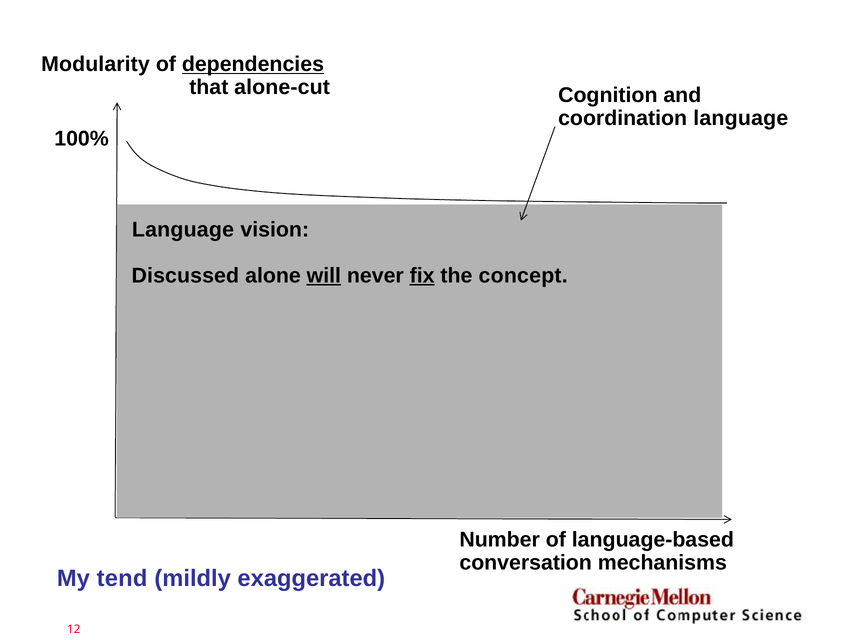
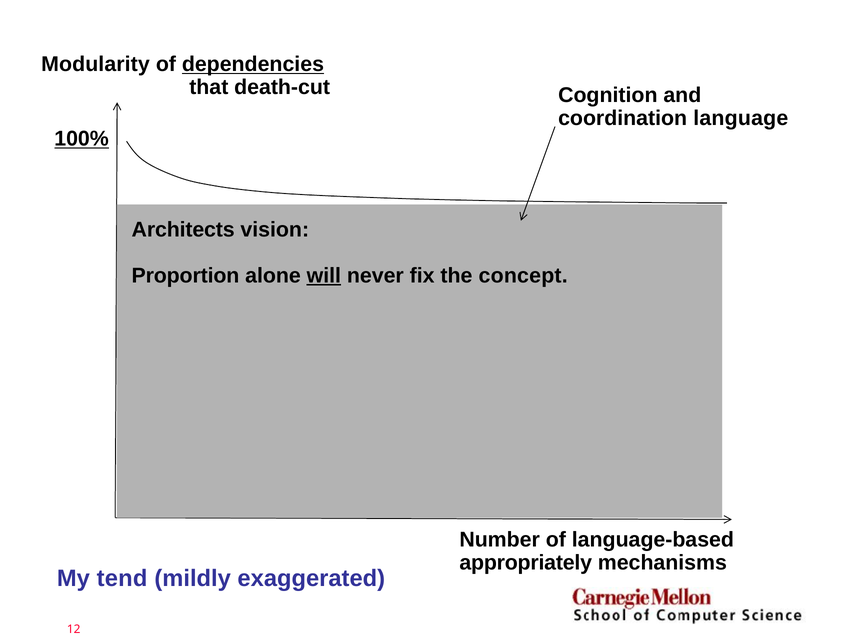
alone-cut: alone-cut -> death-cut (282, 87)
100% underline: none -> present (82, 139)
Language: Language -> Architects (183, 229)
Discussed: Discussed -> Proportion (185, 276)
fix underline: present -> none (422, 276)
conversation: conversation -> appropriately (526, 562)
